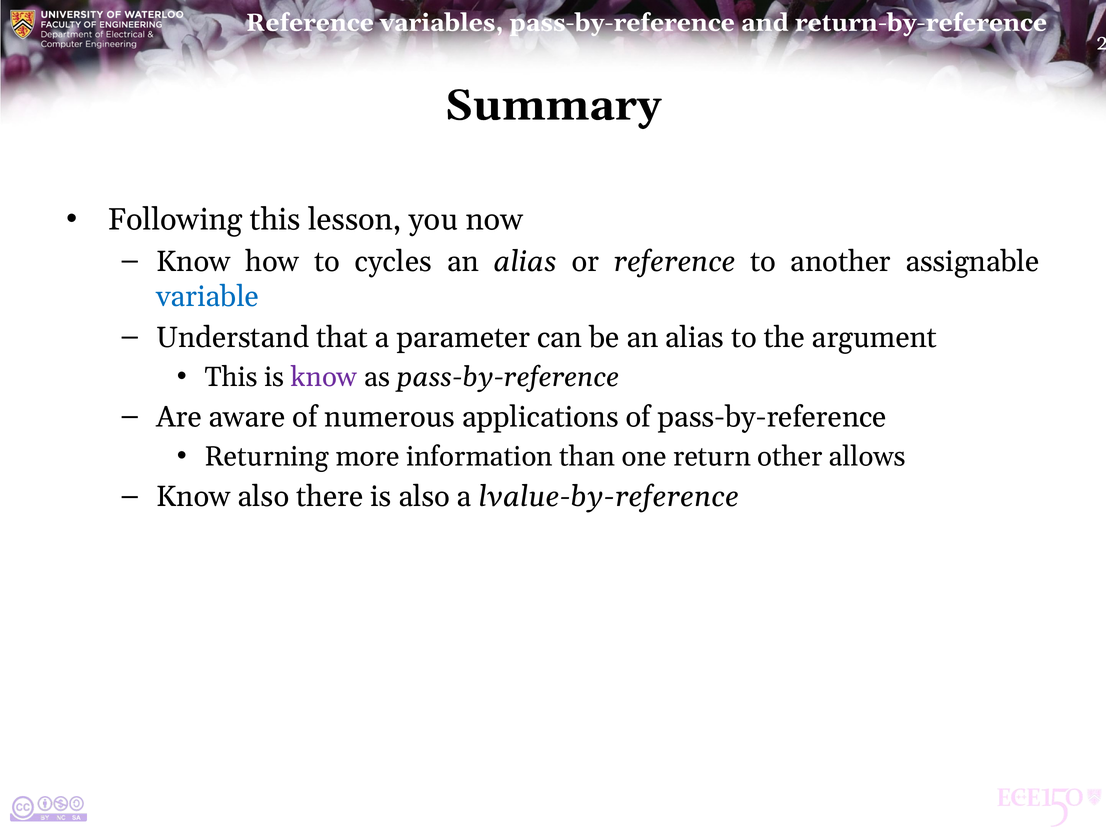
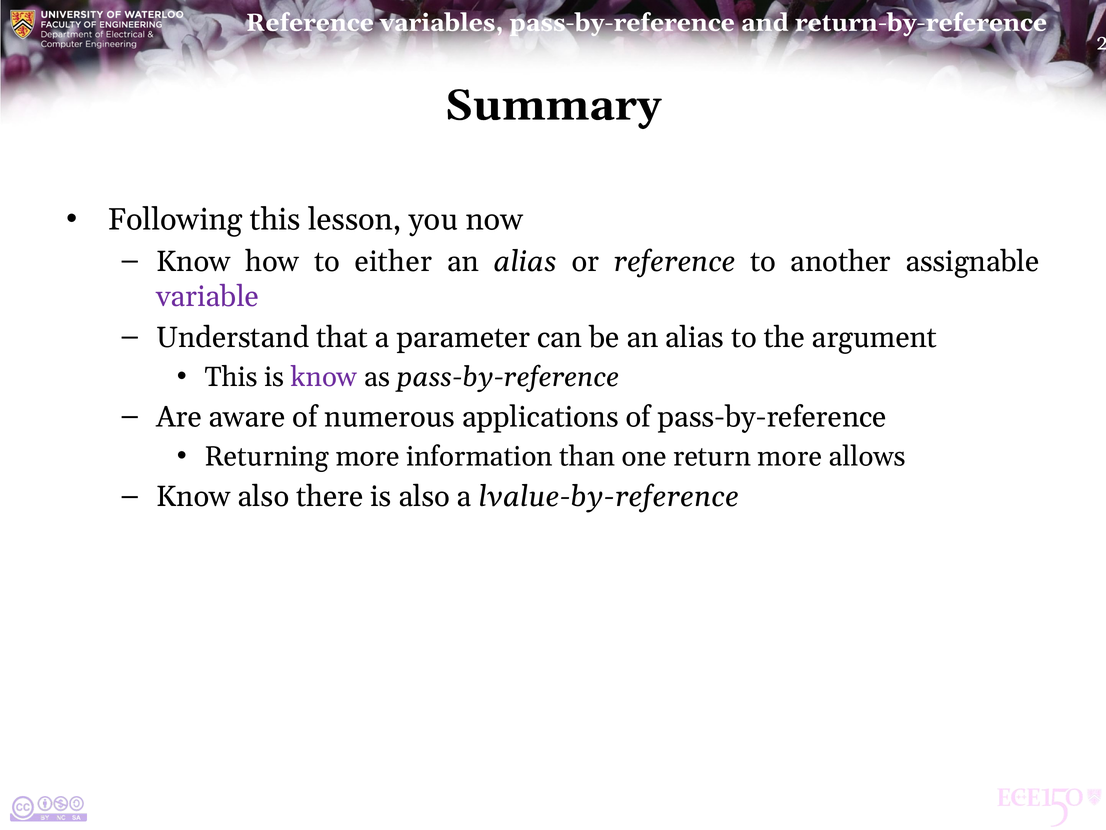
cycles: cycles -> either (393, 261)
variable colour: blue -> purple (208, 296)
return other: other -> more (790, 456)
